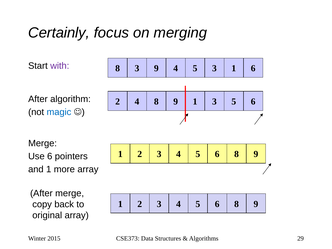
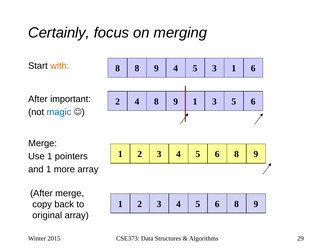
with colour: purple -> orange (60, 66)
8 3: 3 -> 8 (137, 68)
algorithm: algorithm -> important (71, 99)
Use 6: 6 -> 1 (50, 156)
